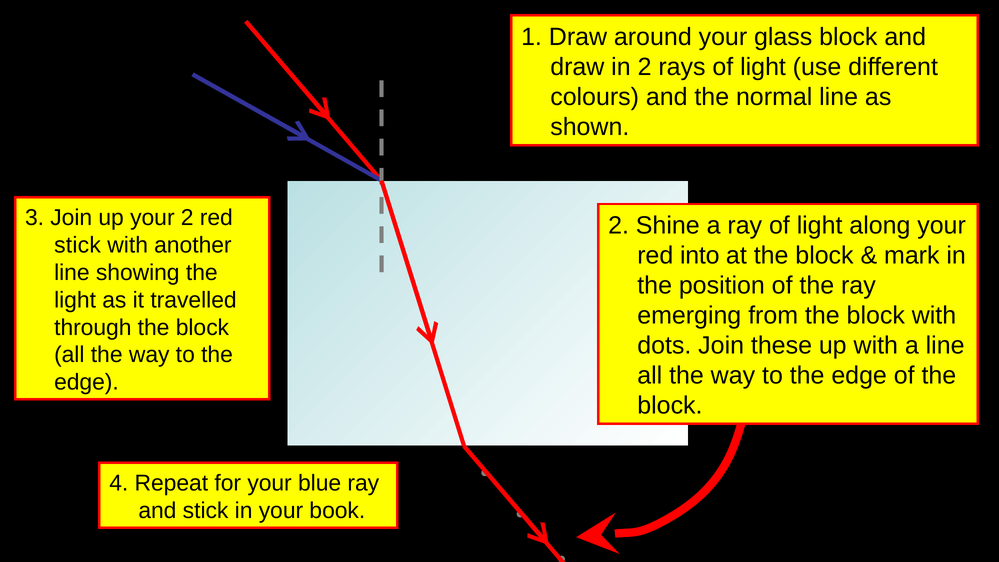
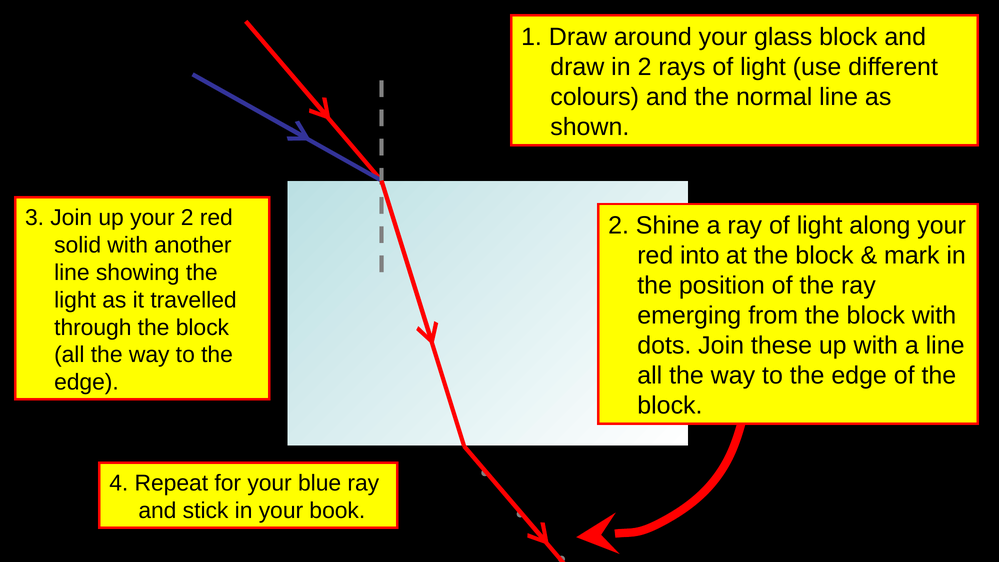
stick: stick -> solid (78, 245)
